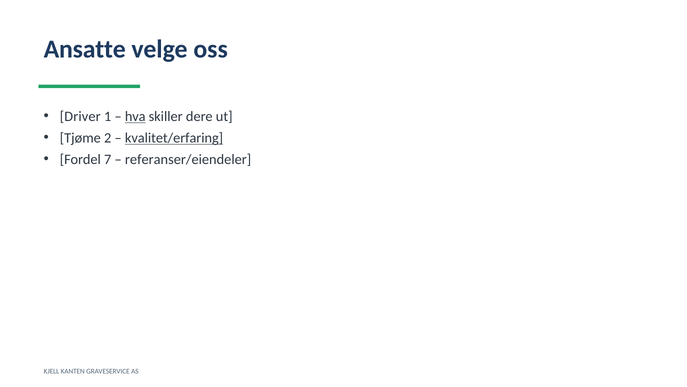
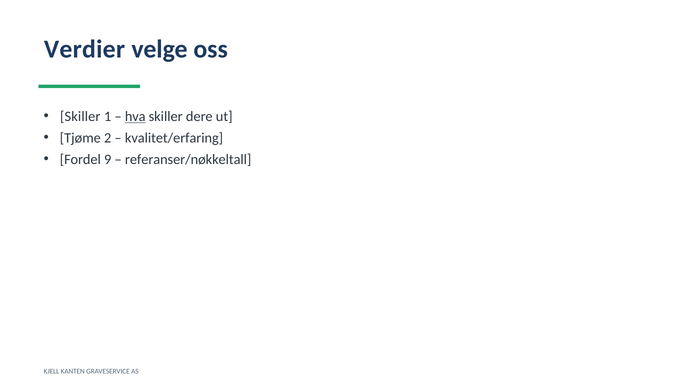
Ansatte: Ansatte -> Verdier (85, 49)
Driver: Driver -> Skiller (80, 116)
kvalitet/erfaring underline: present -> none (174, 138)
7: 7 -> 9 (108, 159)
referanser/eiendeler: referanser/eiendeler -> referanser/nøkkeltall (188, 159)
